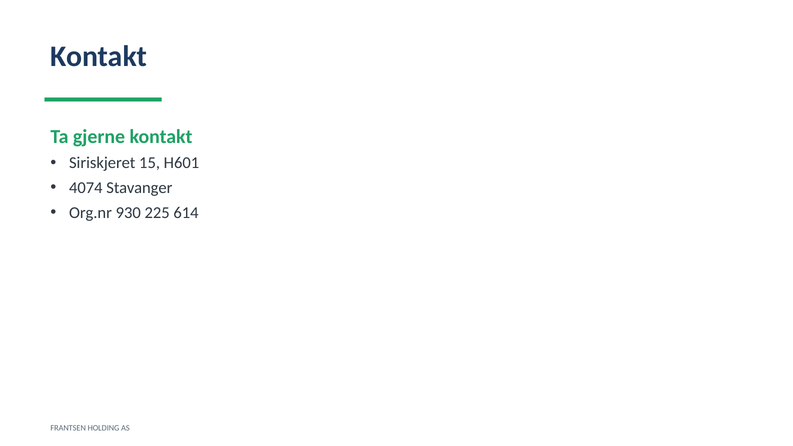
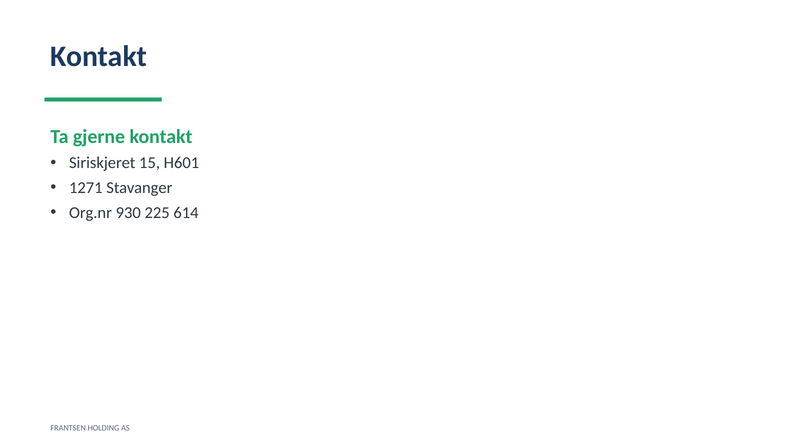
4074: 4074 -> 1271 (86, 188)
